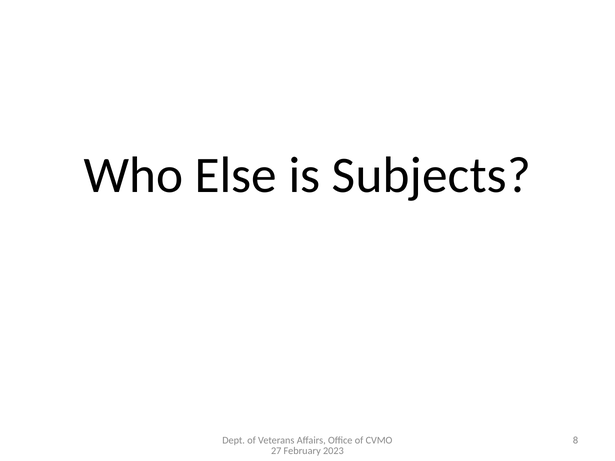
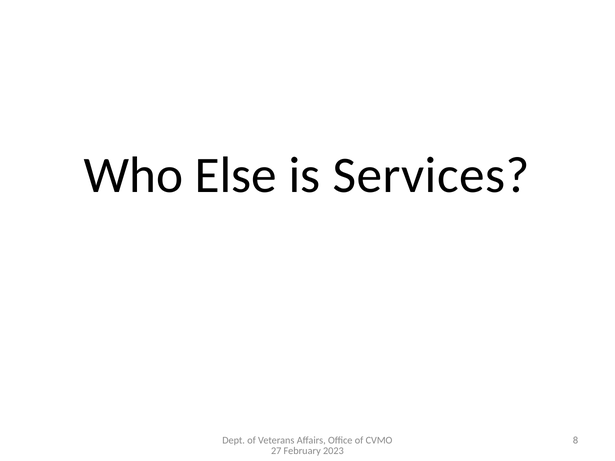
Subjects: Subjects -> Services (431, 175)
